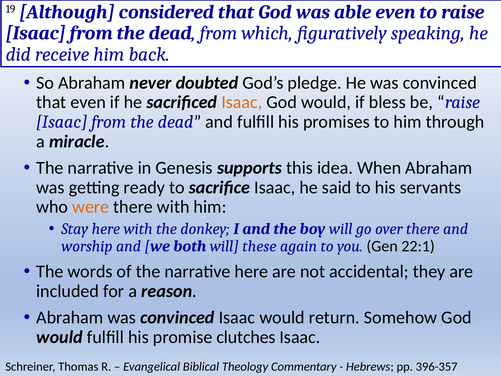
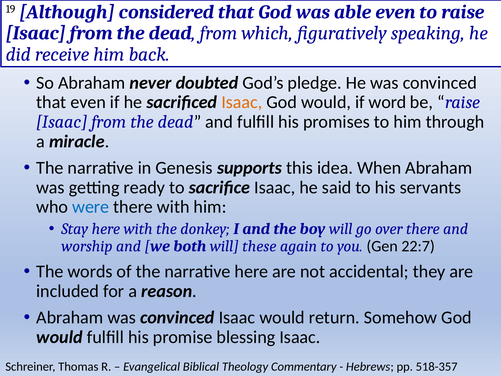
bless: bless -> word (387, 102)
were colour: orange -> blue (91, 207)
22:1: 22:1 -> 22:7 (418, 246)
clutches: clutches -> blessing (246, 337)
396-357: 396-357 -> 518-357 (437, 366)
